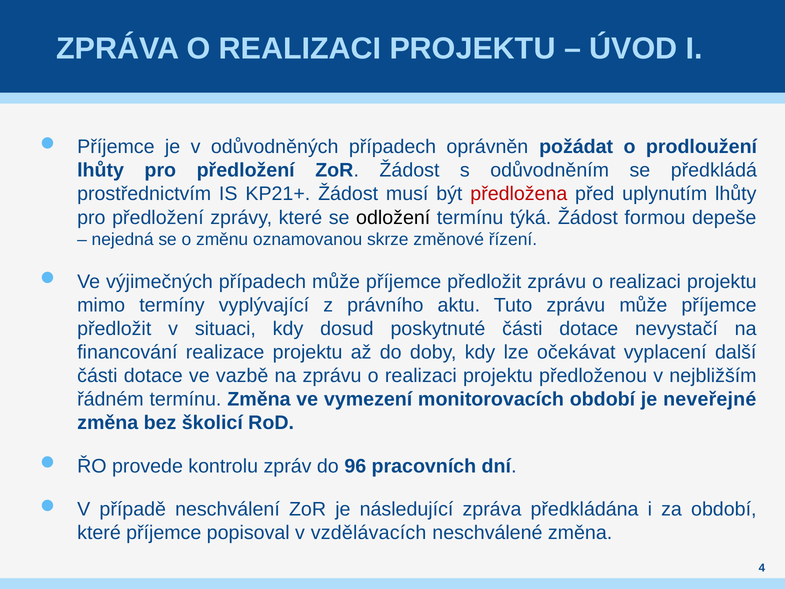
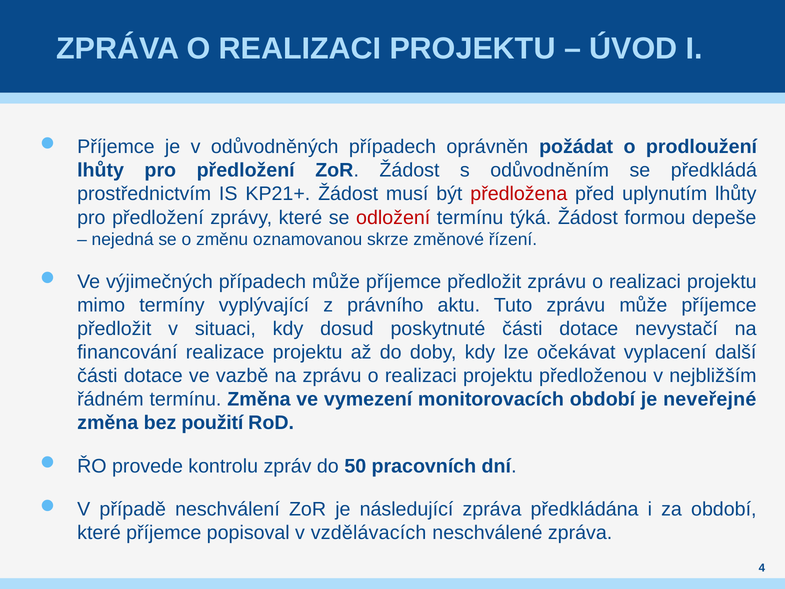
odložení colour: black -> red (393, 217)
školicí: školicí -> použití (212, 423)
96: 96 -> 50 (355, 466)
neschválené změna: změna -> zpráva (580, 533)
